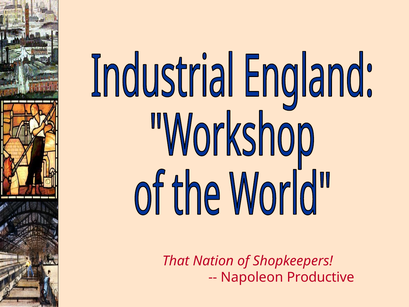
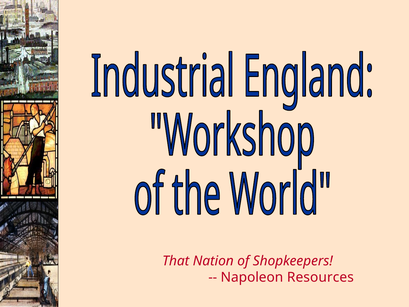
Productive: Productive -> Resources (320, 277)
